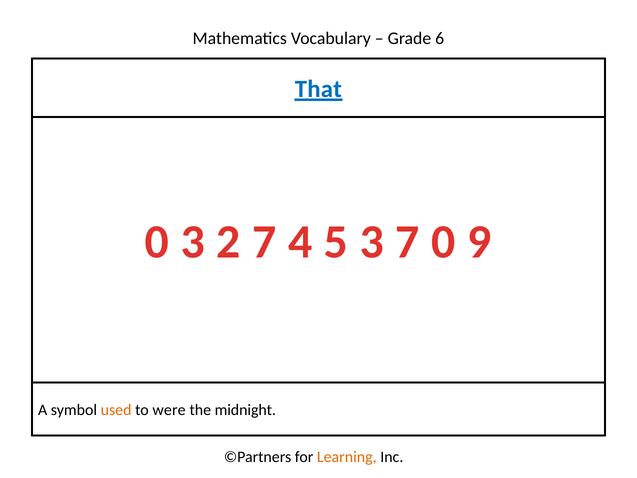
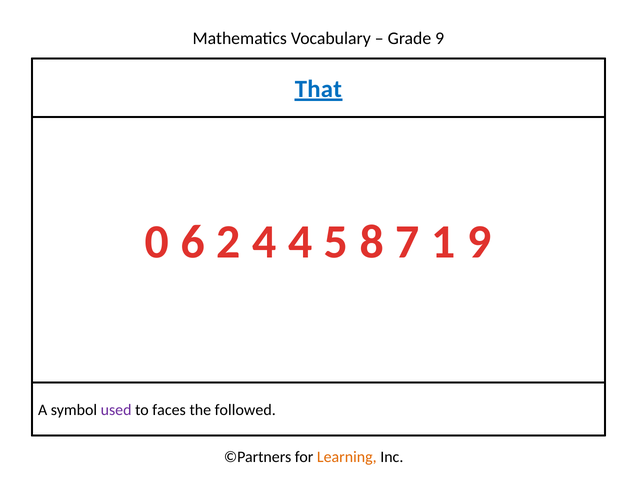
6: 6 -> 9 (440, 38)
0 3: 3 -> 6 (193, 242)
2 7: 7 -> 4 (264, 242)
5 3: 3 -> 8 (372, 242)
7 0: 0 -> 1 (443, 242)
used colour: orange -> purple (116, 410)
were: were -> faces (169, 410)
midnight: midnight -> followed (245, 410)
